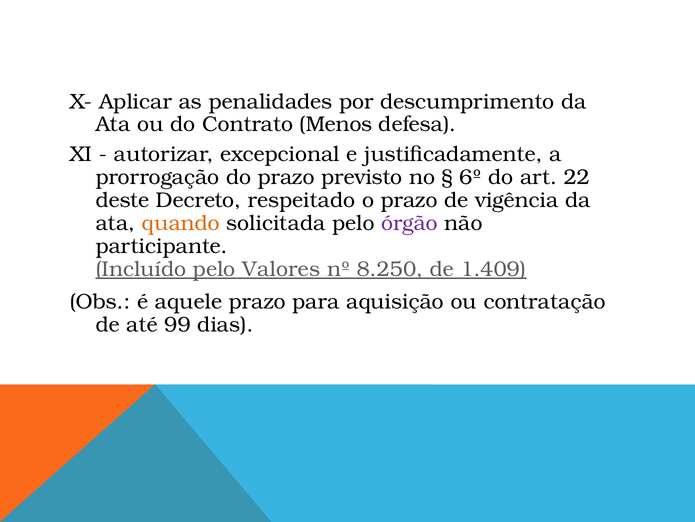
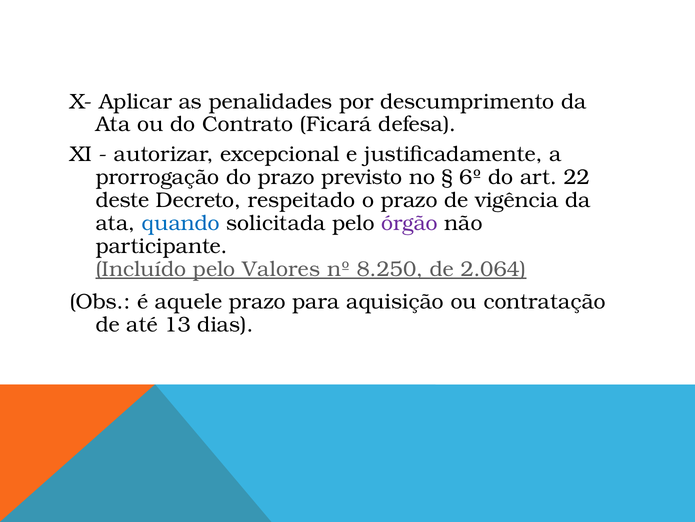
Menos: Menos -> Ficará (336, 124)
quando colour: orange -> blue (181, 223)
1.409: 1.409 -> 2.064 (493, 269)
99: 99 -> 13 (178, 324)
